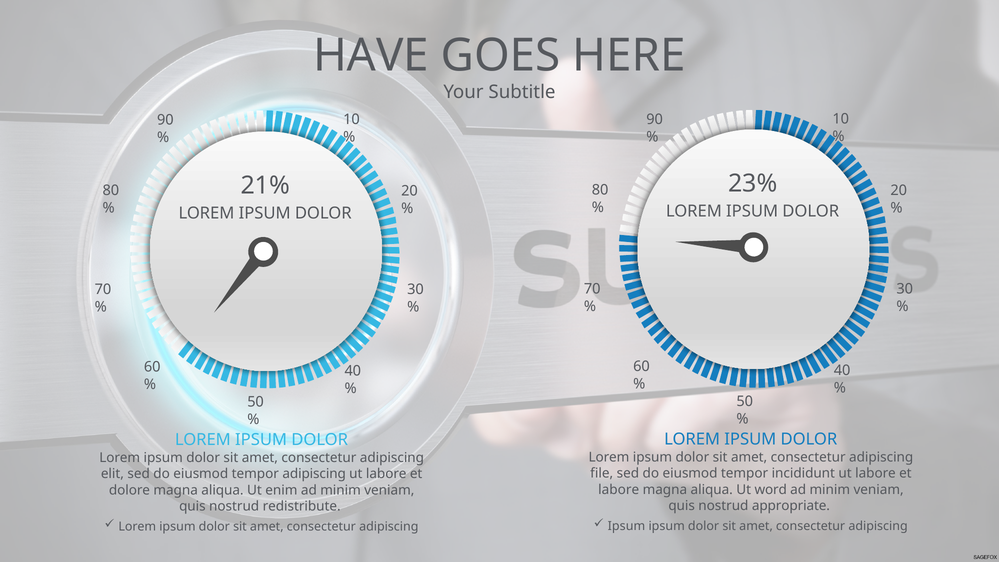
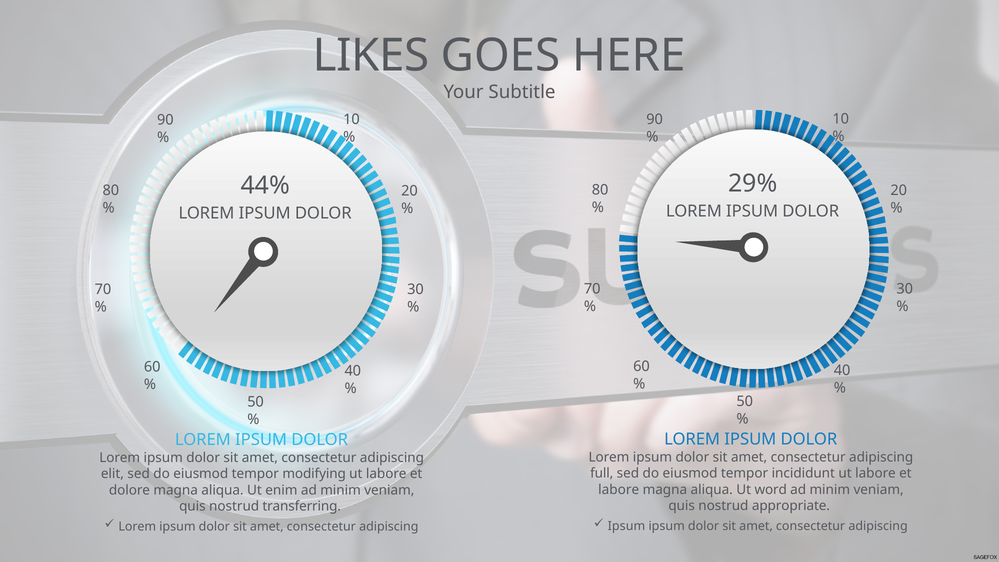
HAVE: HAVE -> LIKES (371, 55)
23%: 23% -> 29% (753, 184)
21%: 21% -> 44% (265, 186)
file: file -> full (602, 473)
tempor adipiscing: adipiscing -> modifying (314, 474)
redistribute: redistribute -> transferring (302, 506)
